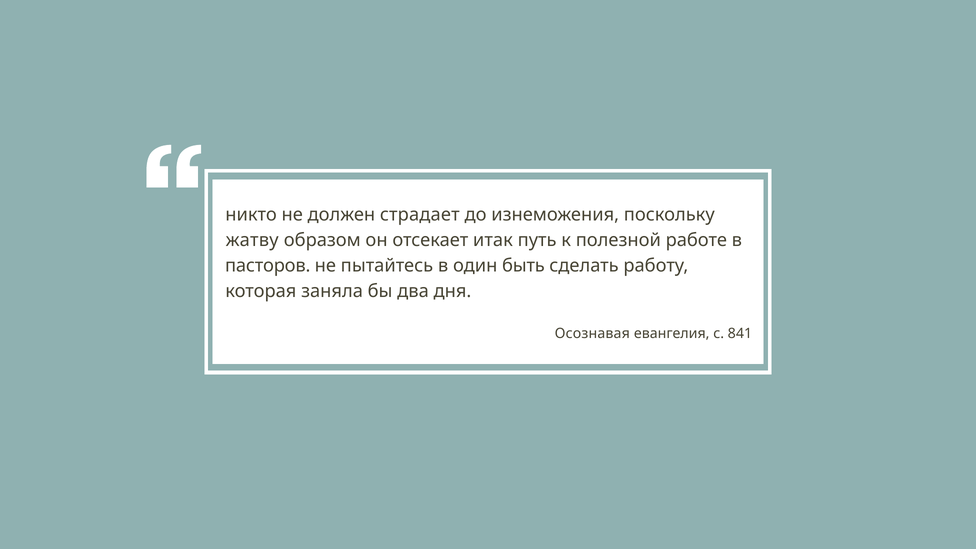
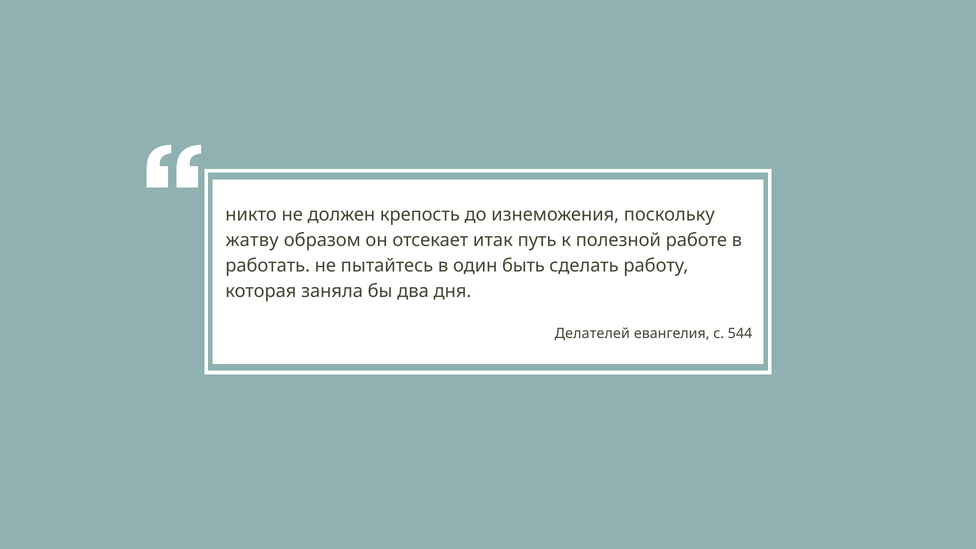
страдает: страдает -> крепость (420, 215)
пасторов: пасторов -> работать (268, 266)
Осознавая: Осознавая -> Делателей (592, 333)
841: 841 -> 544 (740, 333)
